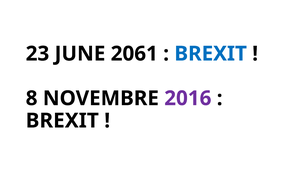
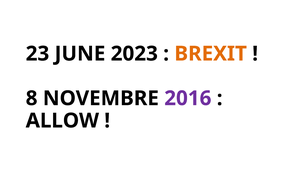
2061: 2061 -> 2023 (134, 54)
BREXIT colour: blue -> orange (211, 54)
BREXIT: BREXIT -> ALLOW (62, 120)
